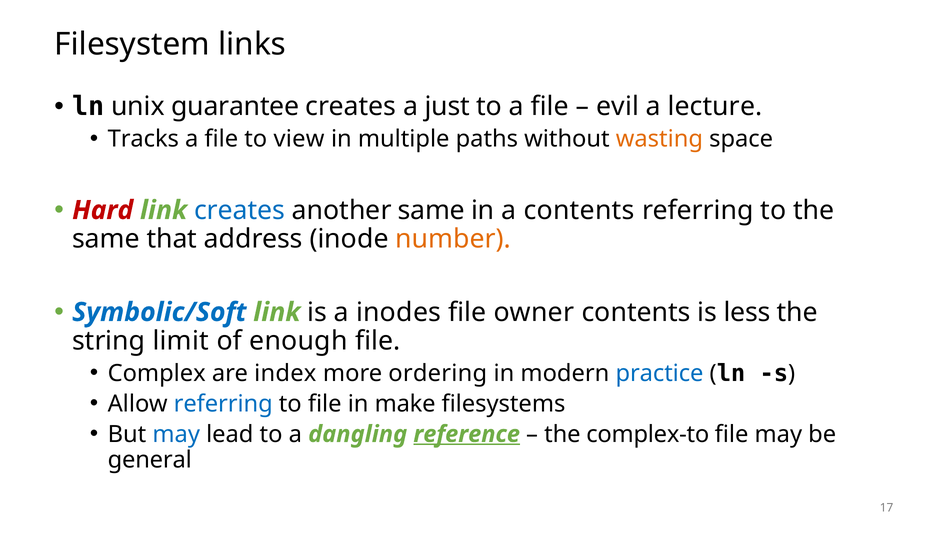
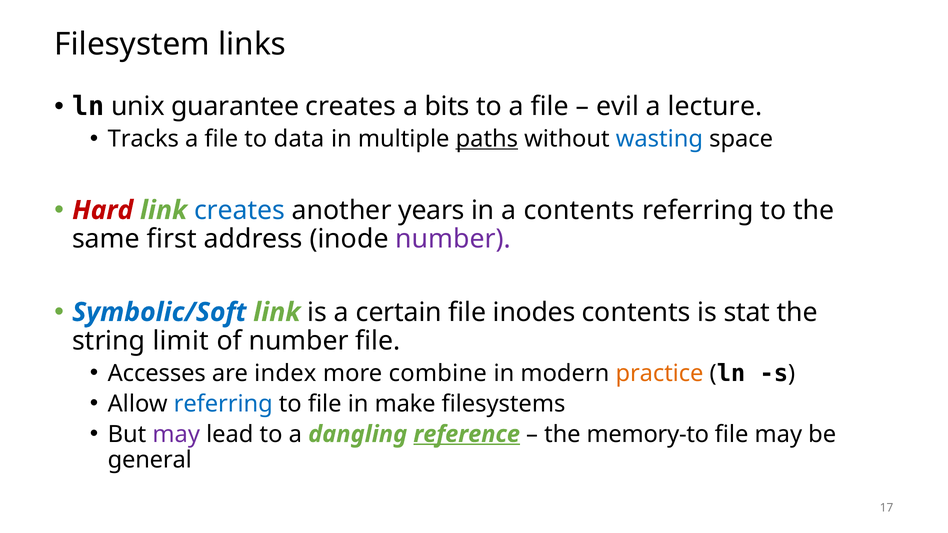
just: just -> bits (447, 107)
view: view -> data (299, 139)
paths underline: none -> present (487, 139)
wasting colour: orange -> blue (659, 139)
another same: same -> years (431, 210)
that: that -> first (172, 239)
number colour: orange -> purple (453, 239)
inodes: inodes -> certain (399, 312)
owner: owner -> inodes (534, 312)
less: less -> stat (747, 312)
of enough: enough -> number (299, 341)
Complex: Complex -> Accesses (157, 373)
ordering: ordering -> combine (438, 373)
practice colour: blue -> orange (659, 373)
may colour: blue -> purple (176, 434)
complex-to: complex-to -> memory-to (648, 434)
